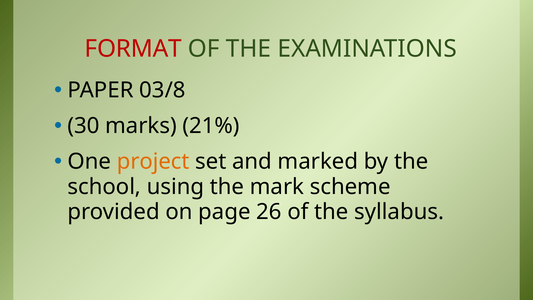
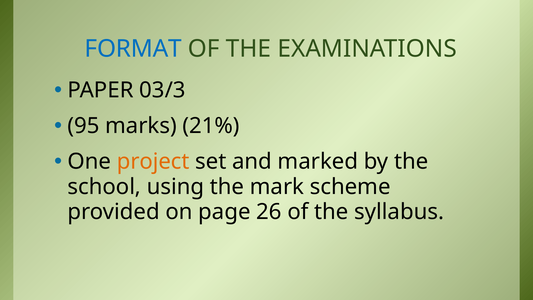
FORMAT colour: red -> blue (133, 49)
03/8: 03/8 -> 03/3 (162, 90)
30: 30 -> 95 (84, 126)
